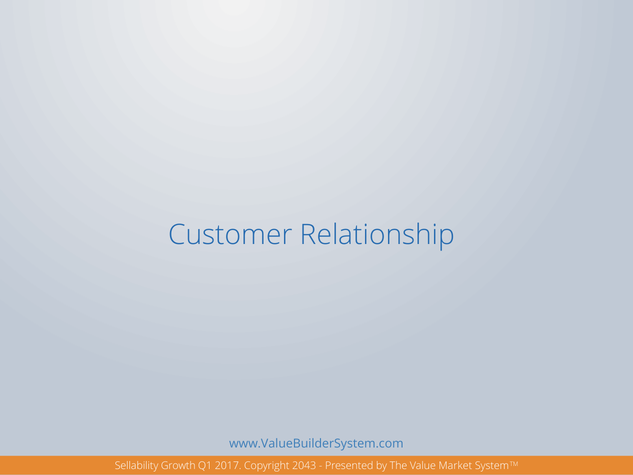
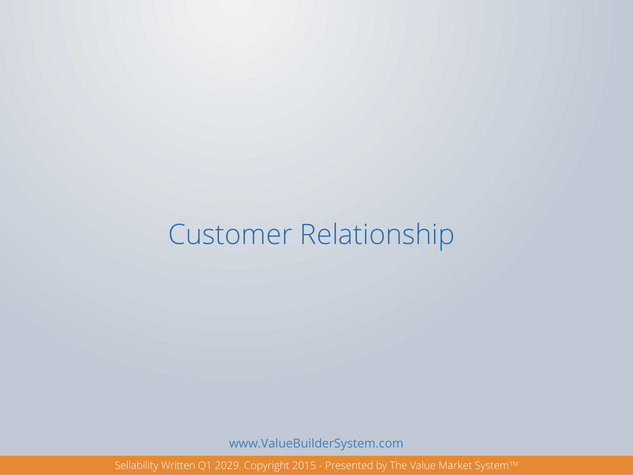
Growth: Growth -> Written (178, 466)
2017: 2017 -> 2029 (228, 466)
2043: 2043 -> 2015 (304, 466)
